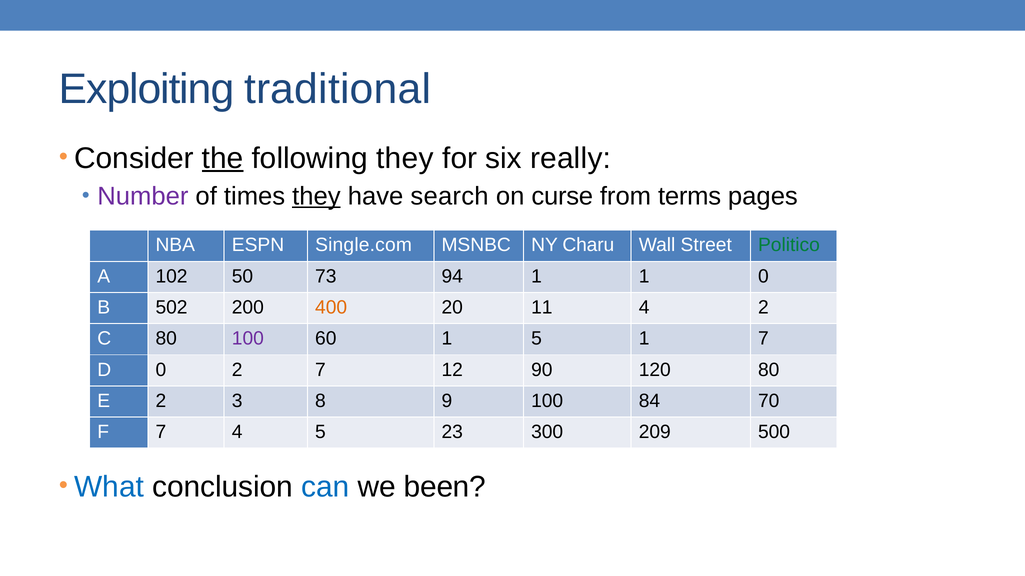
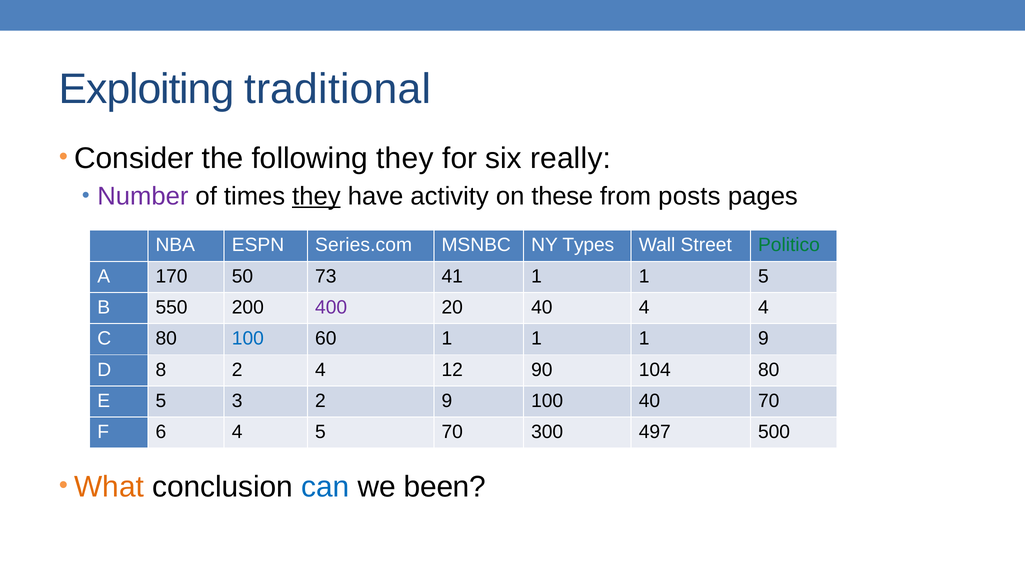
the underline: present -> none (223, 158)
search: search -> activity (450, 197)
curse: curse -> these (562, 197)
terms: terms -> posts (689, 197)
Single.com: Single.com -> Series.com (364, 245)
Charu: Charu -> Types (588, 245)
102: 102 -> 170 (172, 277)
94: 94 -> 41 (452, 277)
1 0: 0 -> 5 (763, 277)
502: 502 -> 550 (172, 308)
400 colour: orange -> purple (331, 308)
20 11: 11 -> 40 (542, 308)
4 2: 2 -> 4 (763, 308)
100 colour: purple -> blue (248, 339)
60 1 5: 5 -> 1 (537, 339)
1 7: 7 -> 9 (763, 339)
D 0: 0 -> 8 (161, 370)
2 7: 7 -> 4 (320, 370)
120: 120 -> 104 (655, 370)
E 2: 2 -> 5 (161, 401)
3 8: 8 -> 2 (320, 401)
100 84: 84 -> 40 (649, 401)
F 7: 7 -> 6 (161, 432)
5 23: 23 -> 70 (452, 432)
209: 209 -> 497 (655, 432)
What colour: blue -> orange (109, 487)
